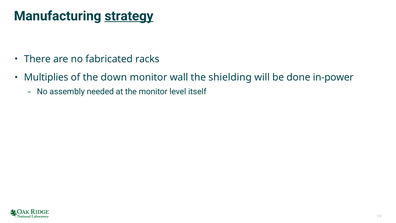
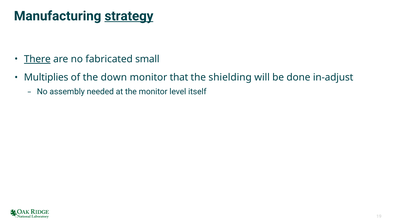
There underline: none -> present (37, 59)
racks: racks -> small (147, 59)
wall: wall -> that (179, 77)
in-power: in-power -> in-adjust (333, 77)
